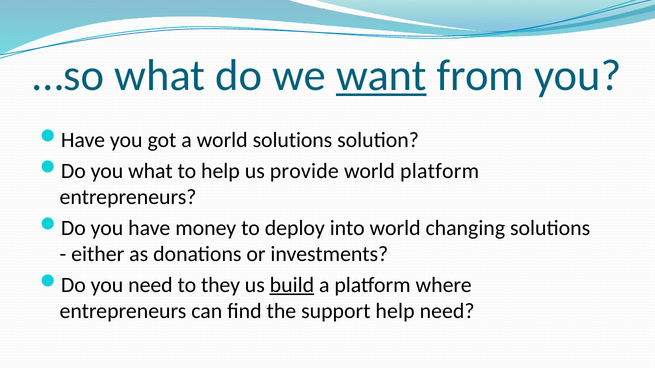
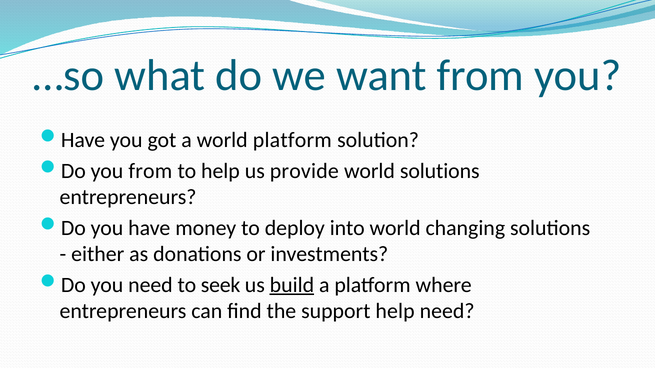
want underline: present -> none (381, 76)
world solutions: solutions -> platform (292, 140)
you what: what -> from (150, 171)
world platform: platform -> solutions (440, 171)
they: they -> seek (221, 285)
